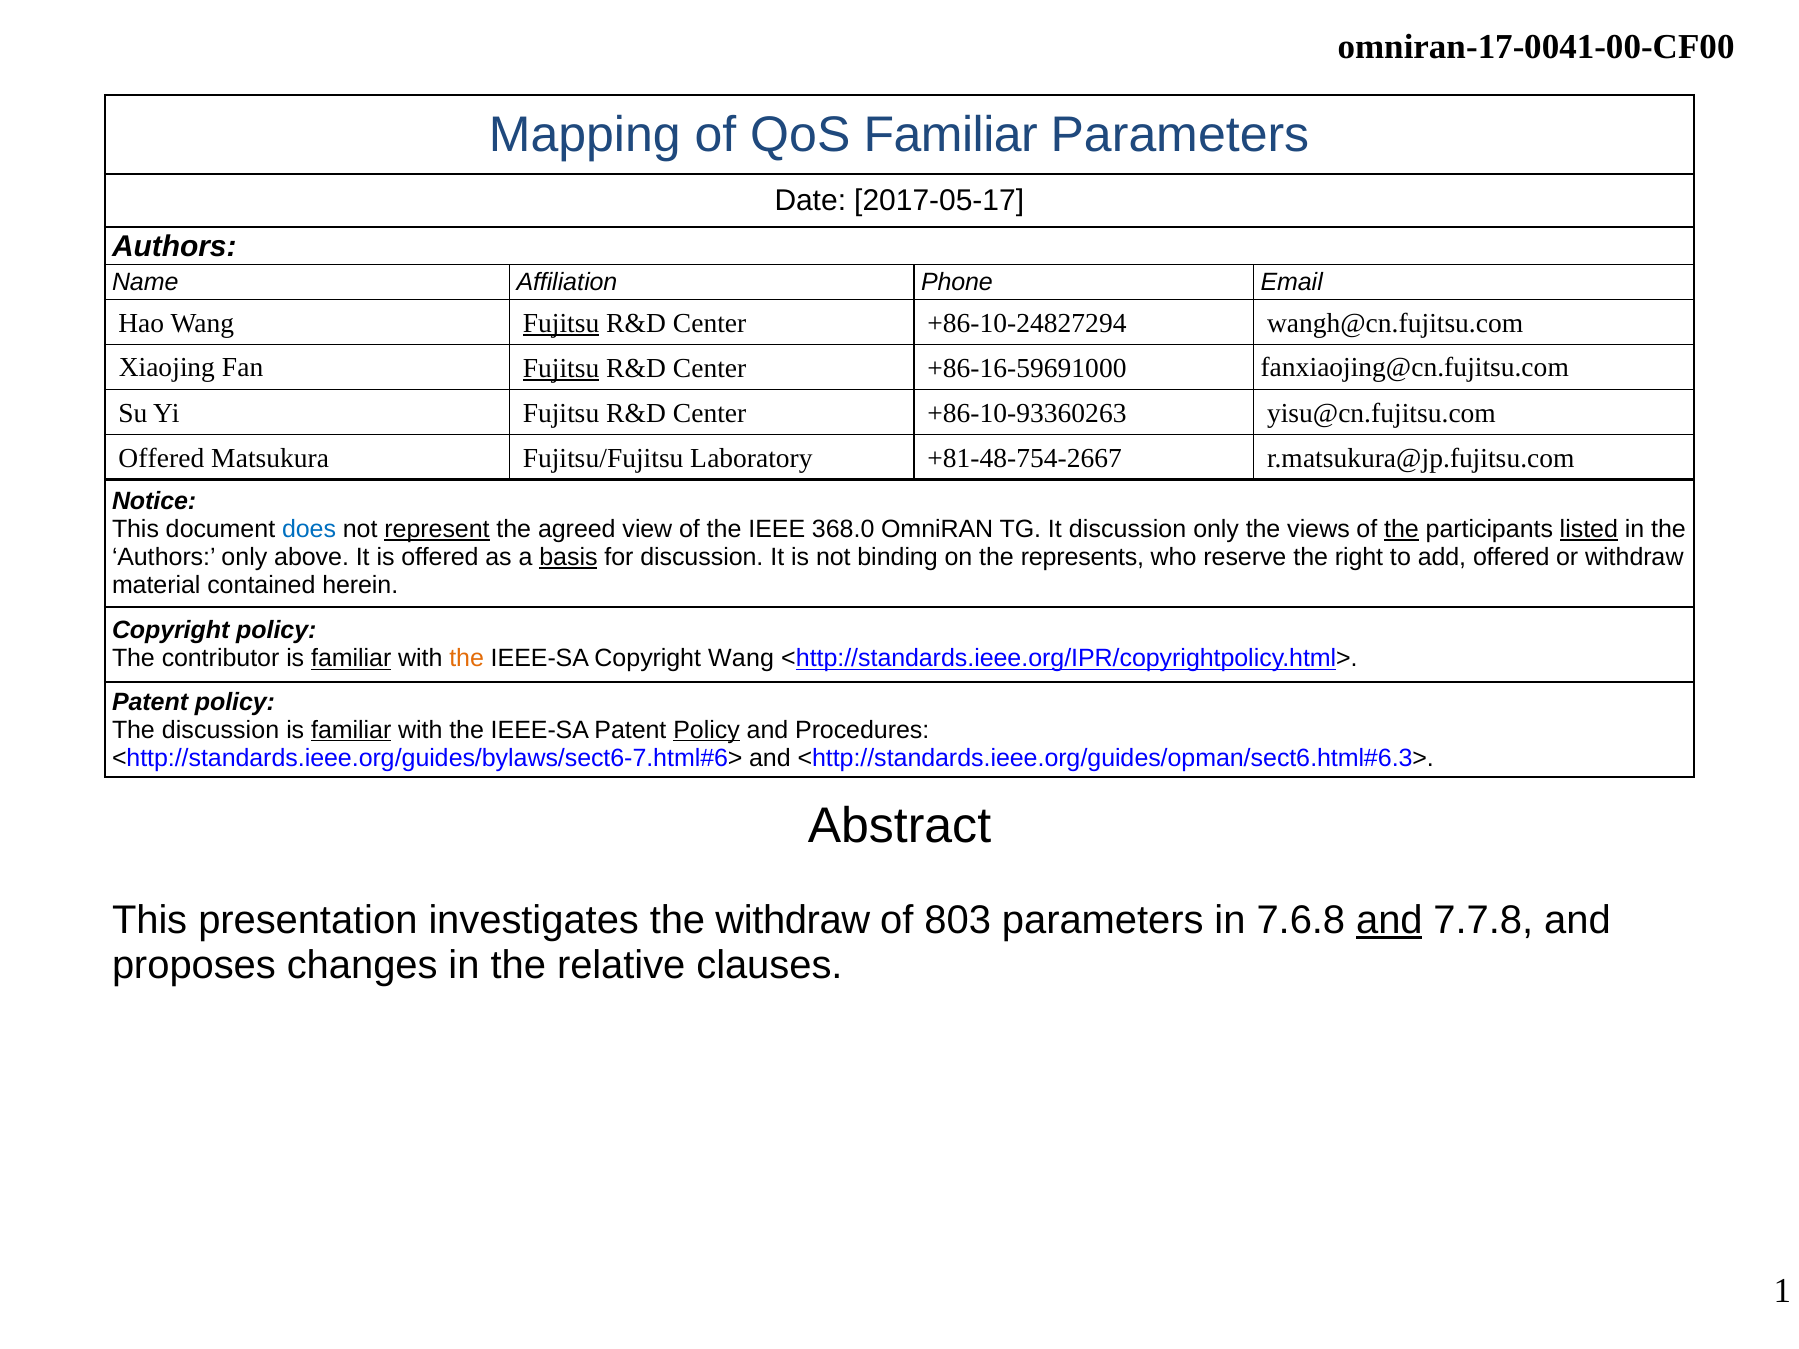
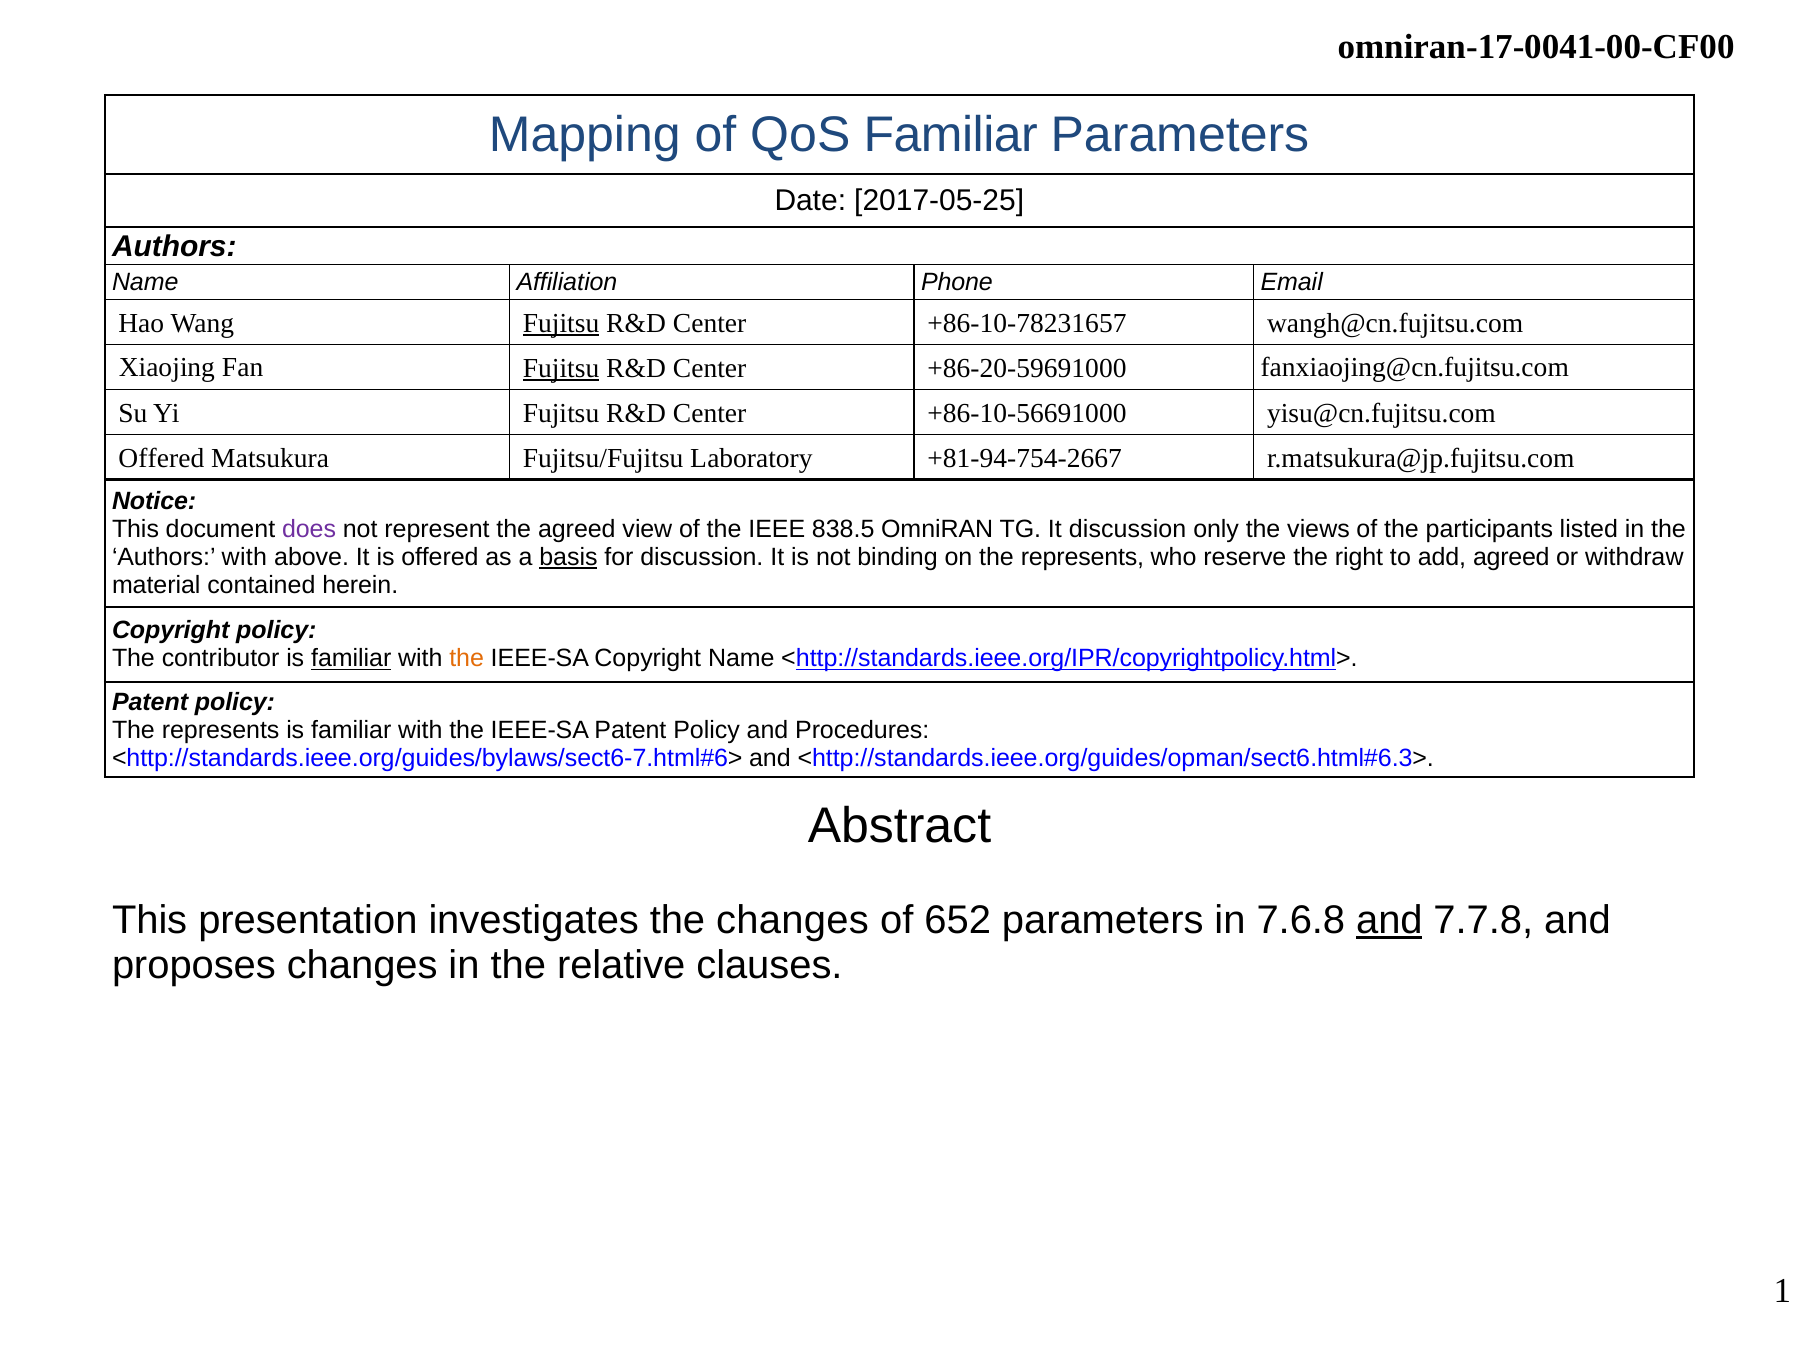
2017-05-17: 2017-05-17 -> 2017-05-25 (939, 201)
+86-10-24827294: +86-10-24827294 -> +86-10-78231657 (1027, 323)
+86-16-59691000: +86-16-59691000 -> +86-20-59691000 (1027, 368)
+86-10-93360263: +86-10-93360263 -> +86-10-56691000 (1027, 413)
+81-48-754-2667: +81-48-754-2667 -> +81-94-754-2667 (1025, 458)
does colour: blue -> purple (309, 529)
represent underline: present -> none (437, 529)
368.0: 368.0 -> 838.5 (843, 529)
the underline: present -> none (1401, 529)
listed underline: present -> none (1589, 529)
Authors only: only -> with (244, 557)
add offered: offered -> agreed (1511, 557)
Copyright Wang: Wang -> Name (741, 659)
discussion: discussion -> represents (221, 730)
familiar underline: present -> none (351, 730)
Policy underline: present -> none (707, 730)
the withdraw: withdraw -> changes (793, 921)
803: 803 -> 652 (958, 921)
